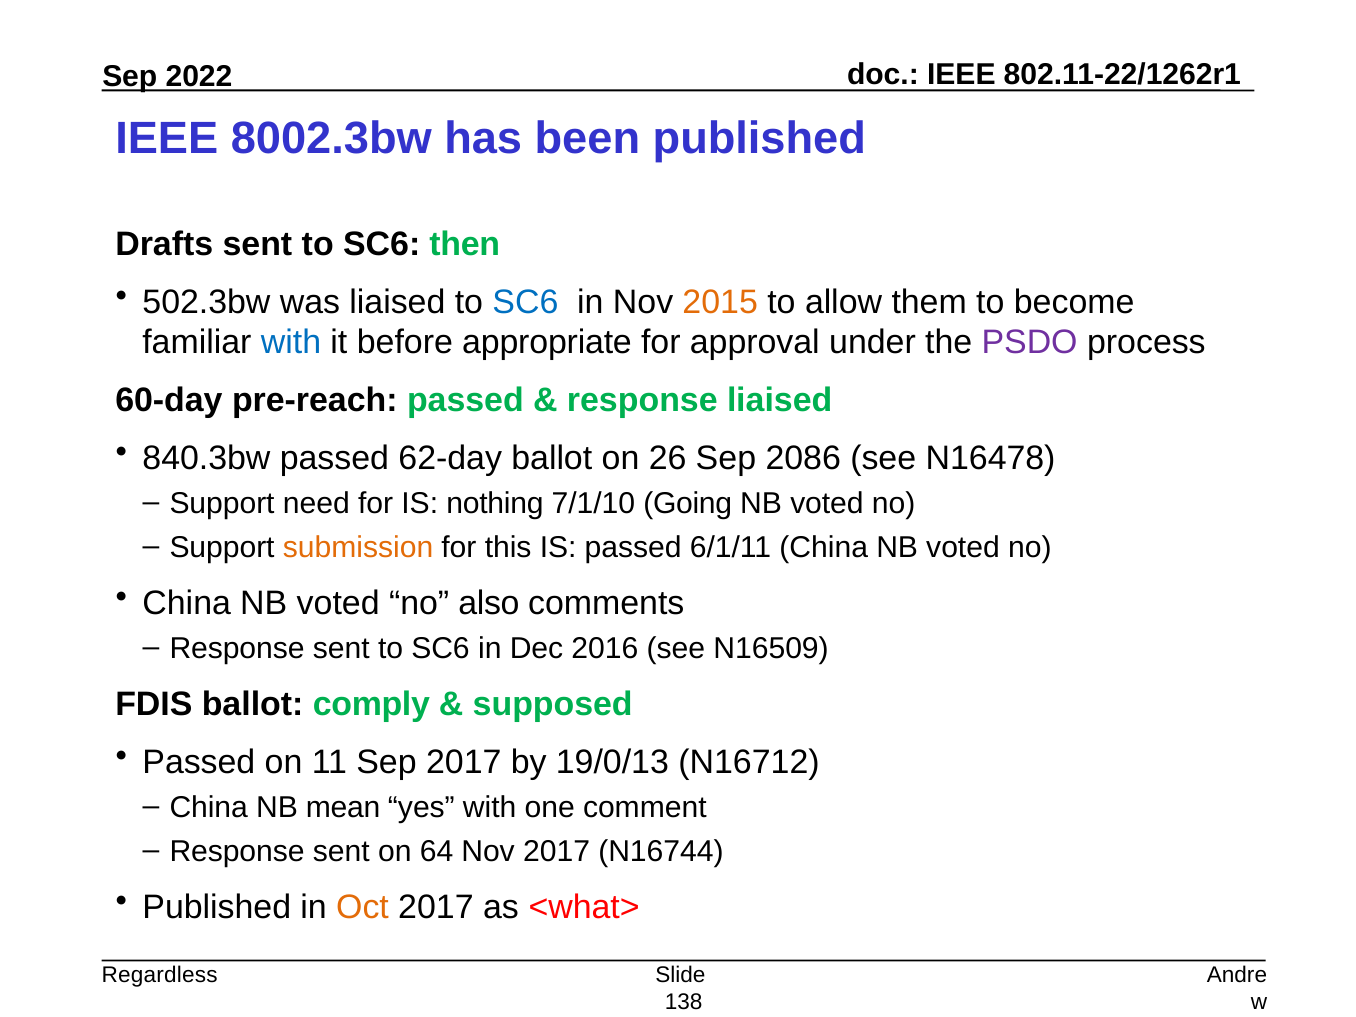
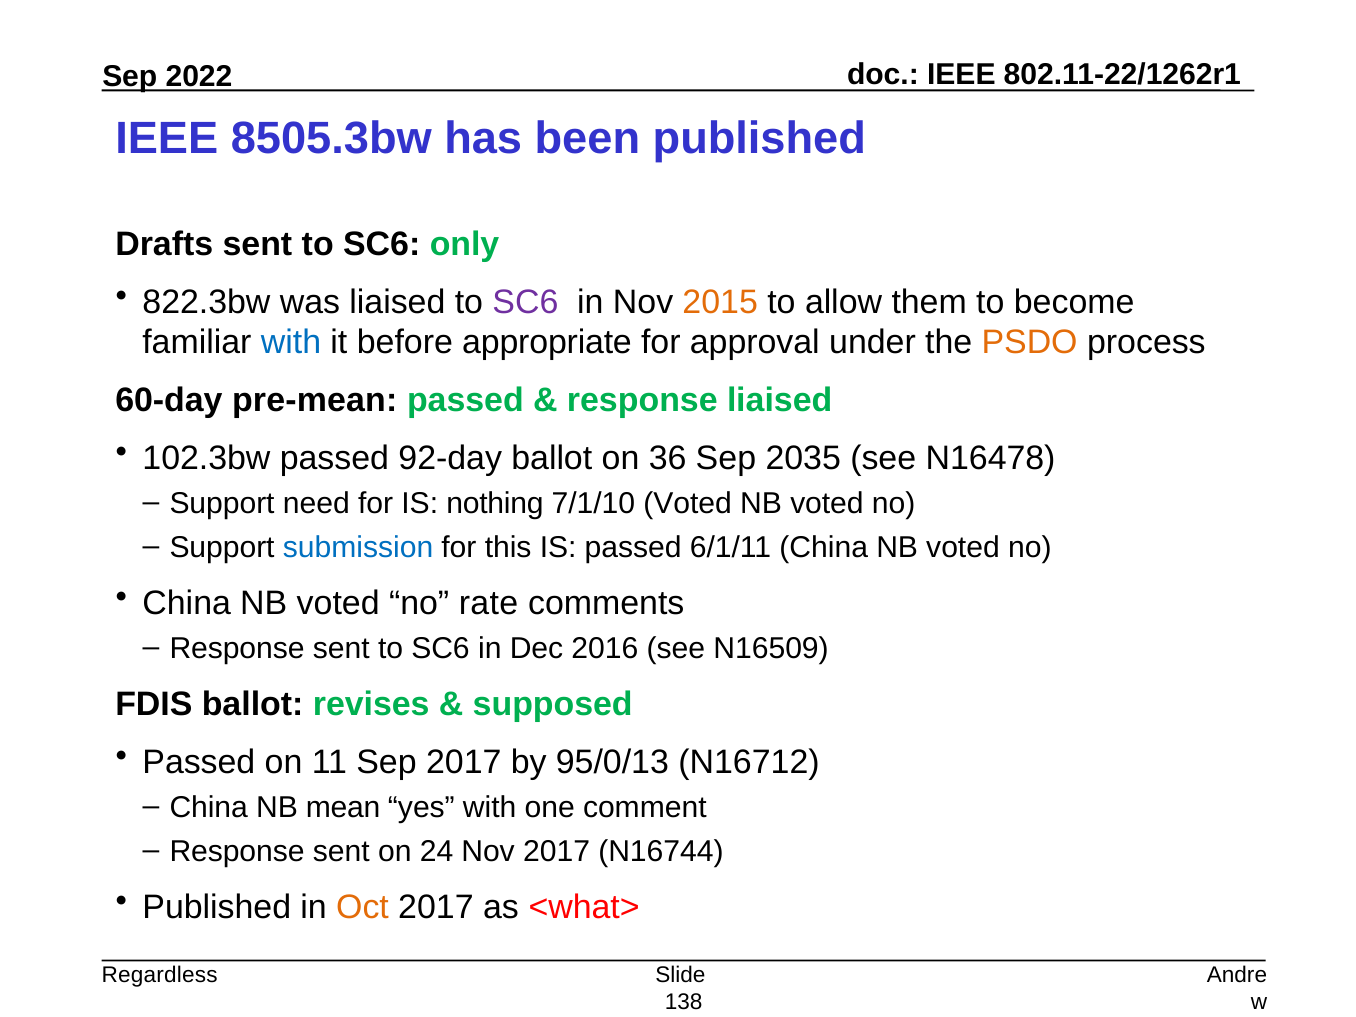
8002.3bw: 8002.3bw -> 8505.3bw (331, 139)
then: then -> only (465, 244)
502.3bw: 502.3bw -> 822.3bw (206, 302)
SC6 colour: blue -> purple (525, 302)
PSDO colour: purple -> orange (1030, 343)
pre-reach: pre-reach -> pre-mean (315, 400)
840.3bw: 840.3bw -> 102.3bw (206, 458)
62-day: 62-day -> 92-day (450, 458)
26: 26 -> 36 (668, 458)
2086: 2086 -> 2035 (803, 458)
7/1/10 Going: Going -> Voted (688, 504)
submission colour: orange -> blue (358, 547)
also: also -> rate (489, 603)
comply: comply -> revises (371, 704)
19/0/13: 19/0/13 -> 95/0/13 (612, 762)
64: 64 -> 24 (437, 851)
